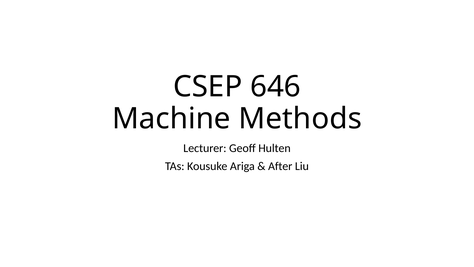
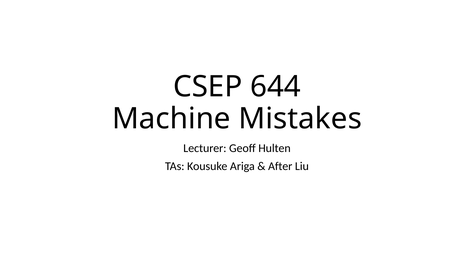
646: 646 -> 644 (276, 87)
Methods: Methods -> Mistakes (300, 118)
